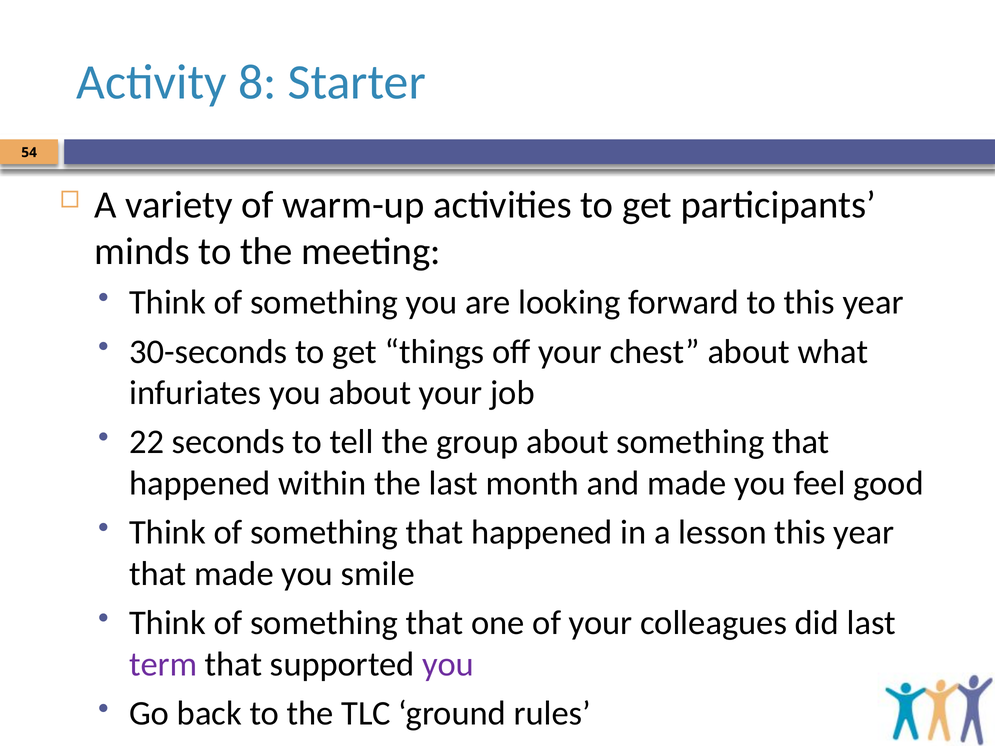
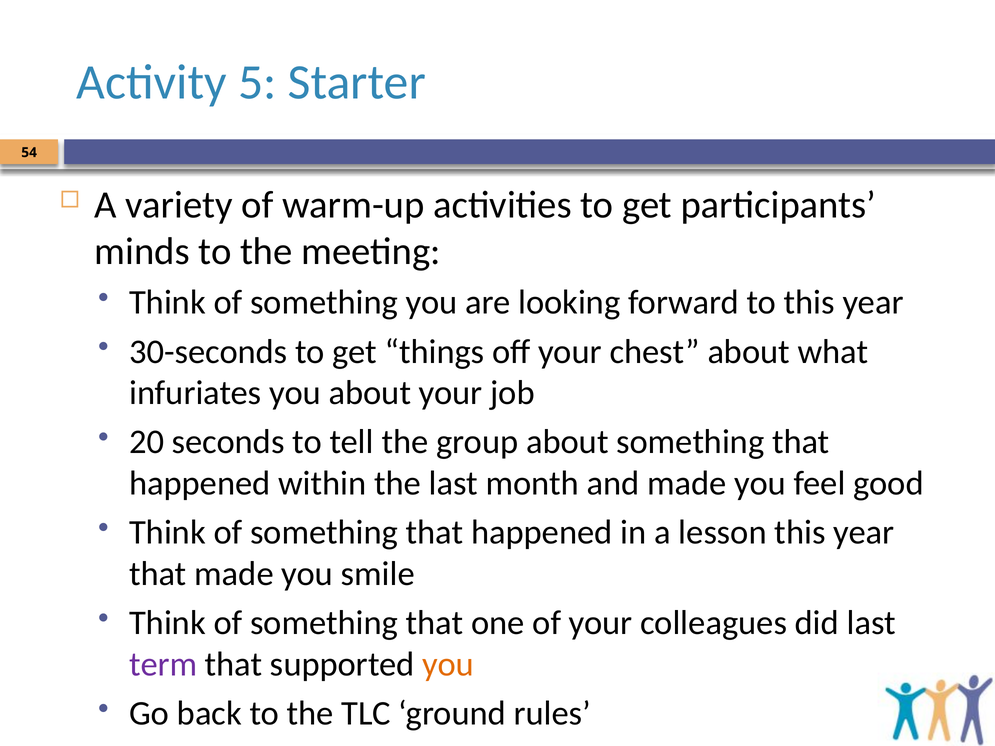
8: 8 -> 5 (257, 82)
22: 22 -> 20 (147, 442)
you colour: purple -> orange (448, 665)
